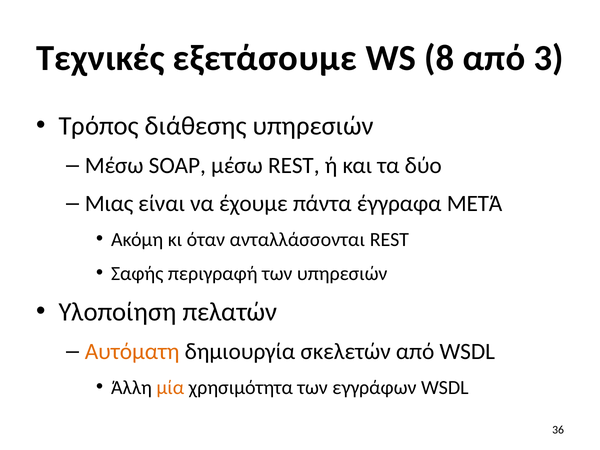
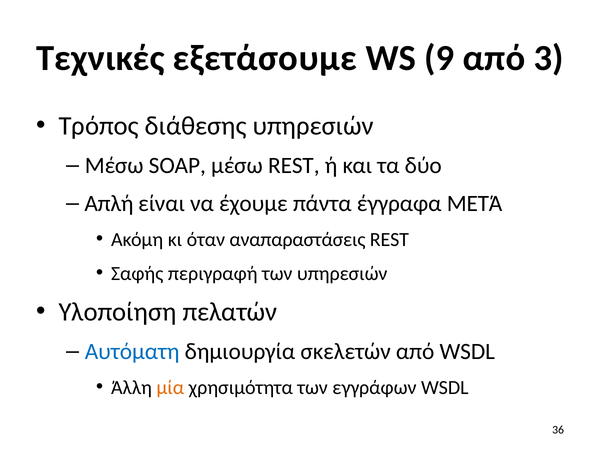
8: 8 -> 9 (439, 58)
Μιας: Μιας -> Απλή (109, 204)
ανταλλάσσονται: ανταλλάσσονται -> αναπαραστάσεις (297, 239)
Αυτόματη colour: orange -> blue (132, 352)
